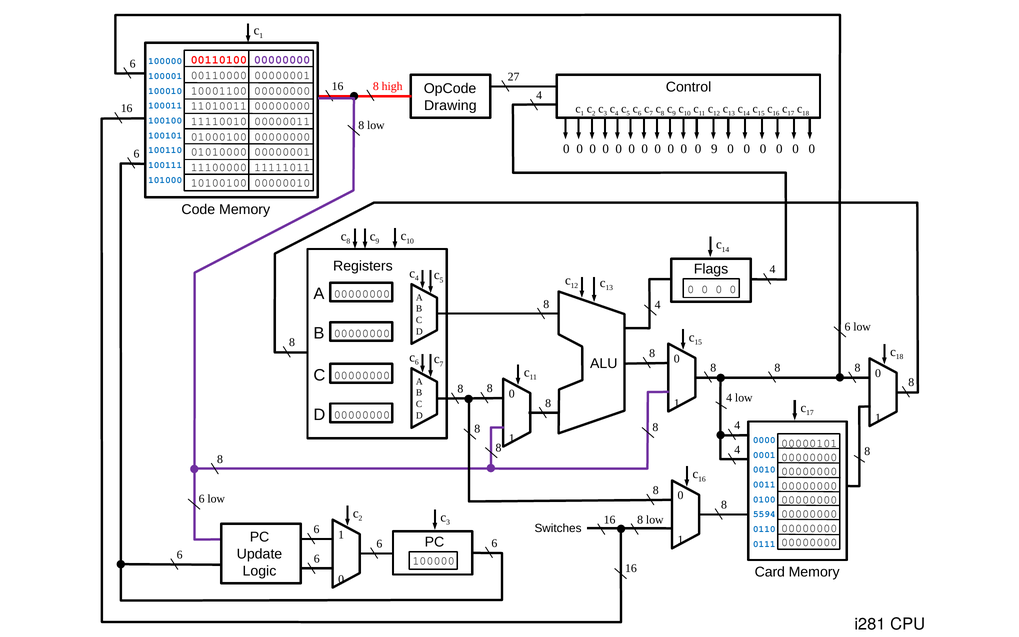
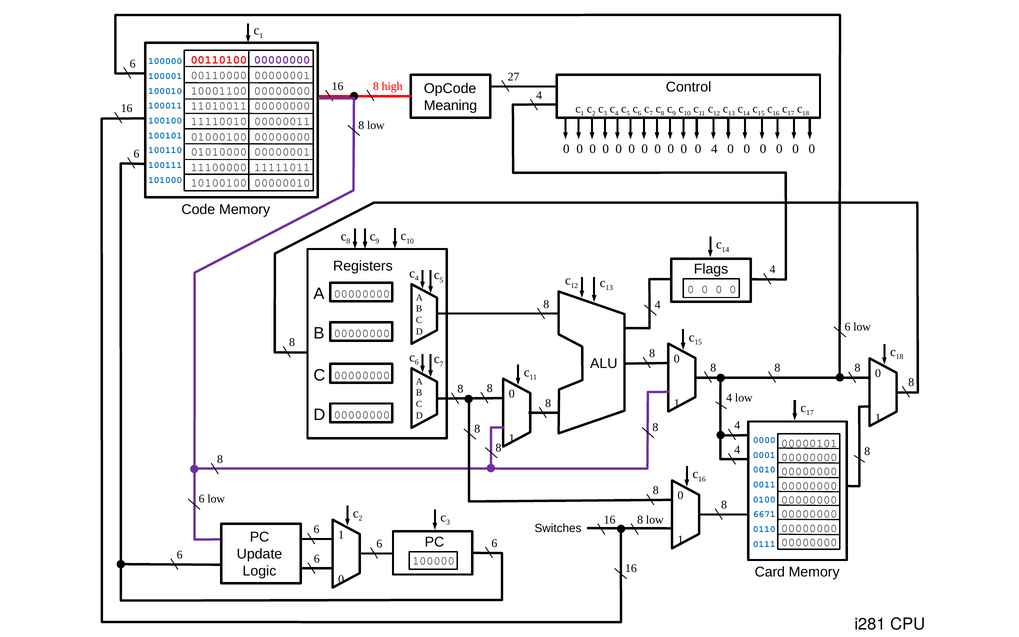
Drawing: Drawing -> Meaning (450, 105)
0 9: 9 -> 4 (714, 149)
5594: 5594 -> 6671 (764, 514)
